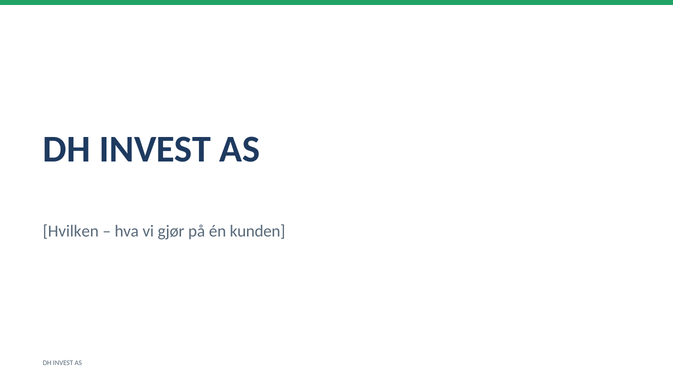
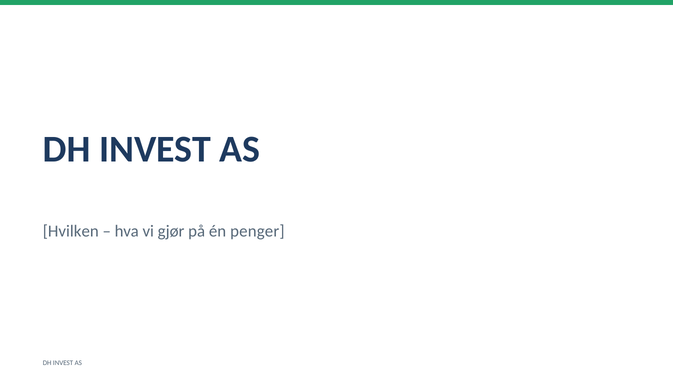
kunden: kunden -> penger (257, 232)
